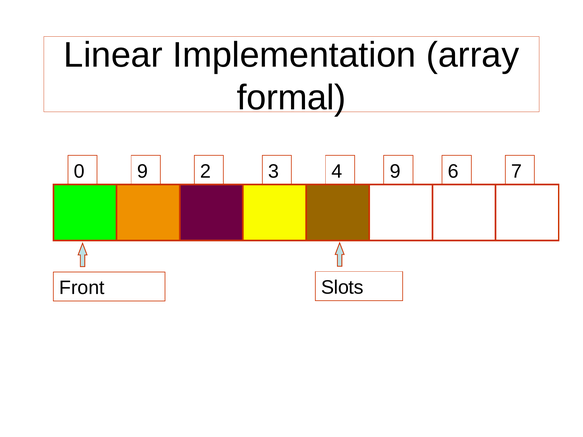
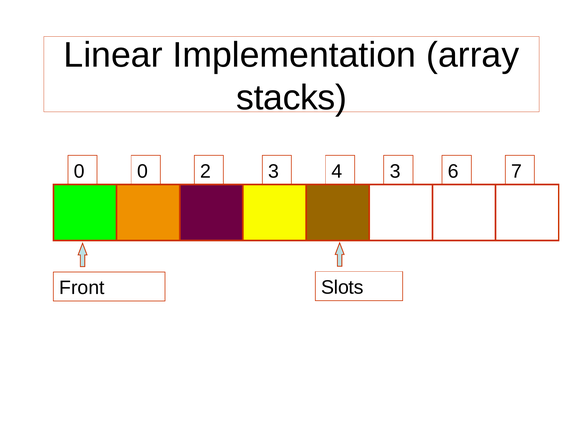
formal: formal -> stacks (292, 98)
0 9: 9 -> 0 (142, 171)
4 9: 9 -> 3 (395, 171)
